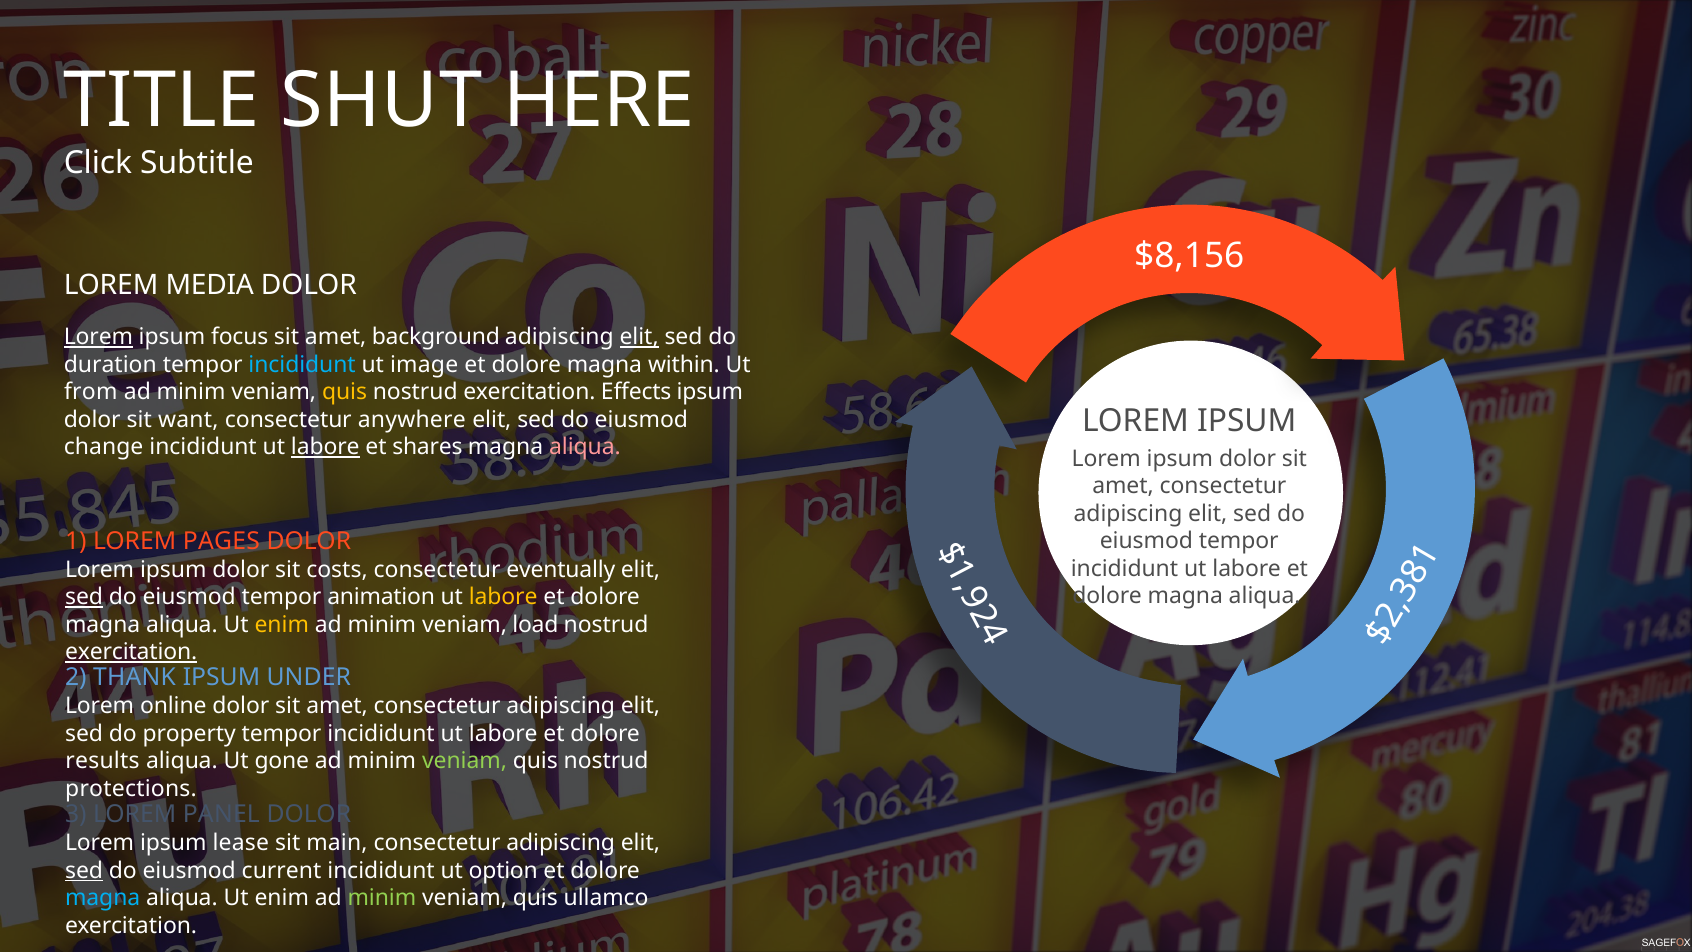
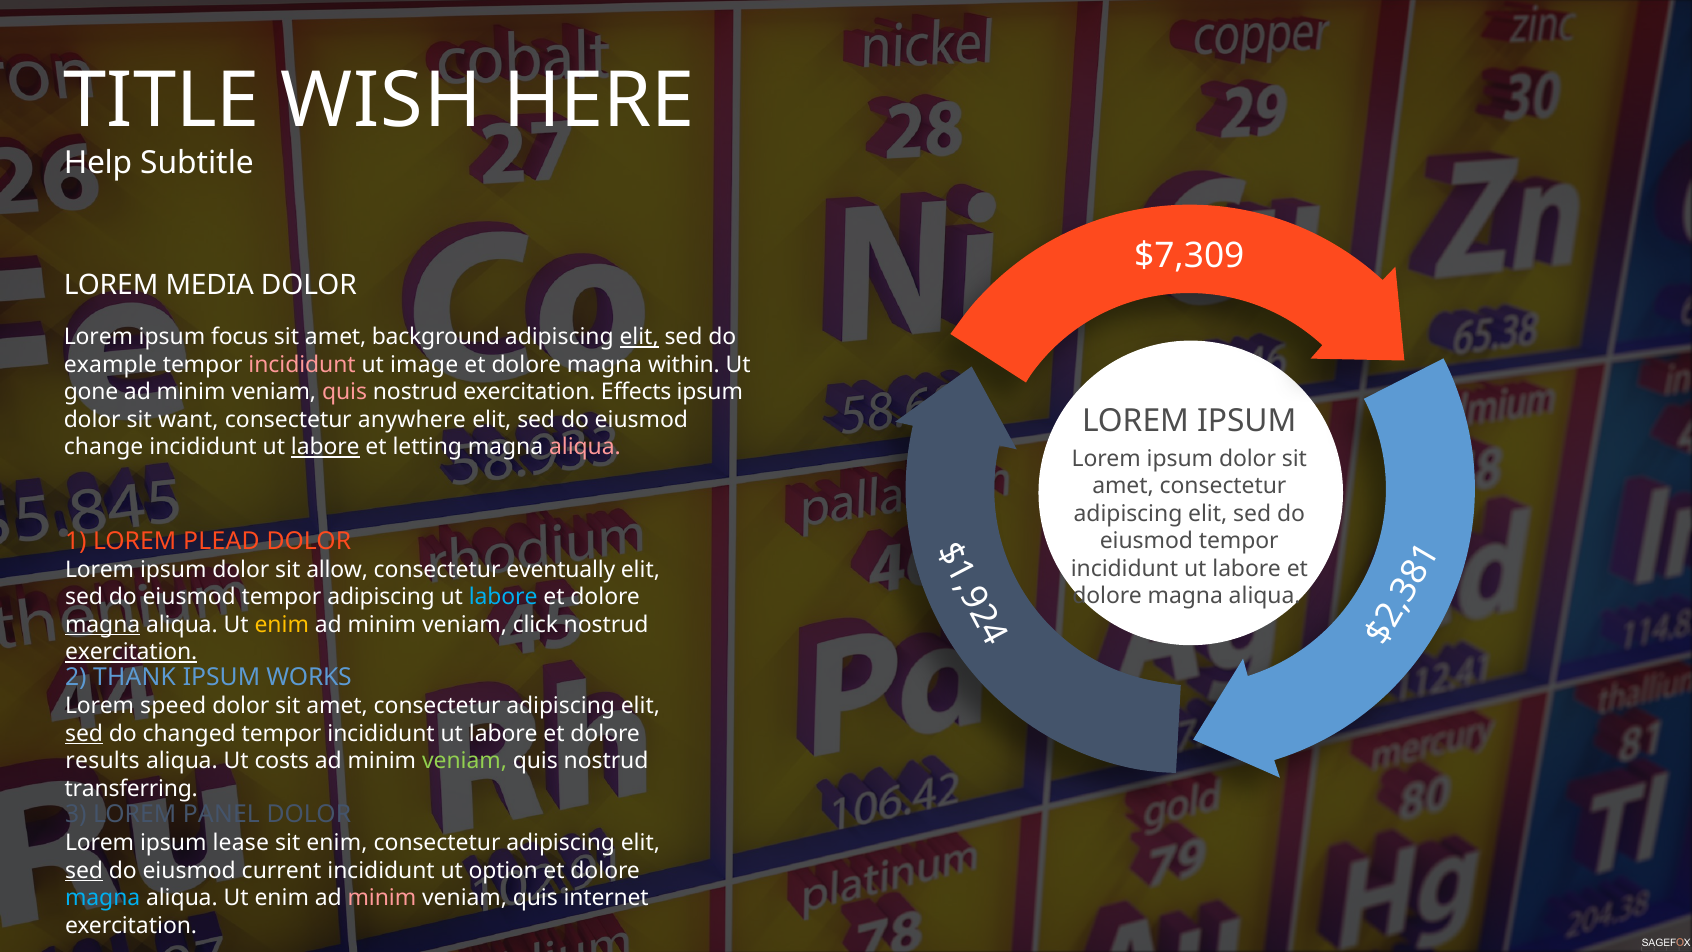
SHUT: SHUT -> WISH (381, 100)
Click: Click -> Help (98, 163)
$8,156: $8,156 -> $7,309 (1189, 256)
Lorem underline: present -> none (98, 337)
duration: duration -> example (110, 364)
incididunt colour: light blue -> pink (302, 364)
from: from -> gone (91, 392)
quis colour: yellow -> pink (345, 392)
shares: shares -> letting (427, 447)
PAGES: PAGES -> PLEAD (221, 541)
costs: costs -> allow (337, 569)
sed underline: present -> none (84, 597)
tempor animation: animation -> adipiscing (381, 597)
labore colour: yellow -> light blue (503, 597)
magna underline: none -> present (103, 624)
load: load -> click (535, 624)
UNDER: UNDER -> WORKS (309, 678)
online: online -> speed (173, 706)
sed underline: none -> present (84, 734)
property: property -> changed (189, 734)
gone: gone -> costs (282, 761)
protections: protections -> transferring (131, 789)
sit main: main -> enim (337, 843)
minim colour: light green -> pink (382, 898)
ullamco: ullamco -> internet (606, 898)
